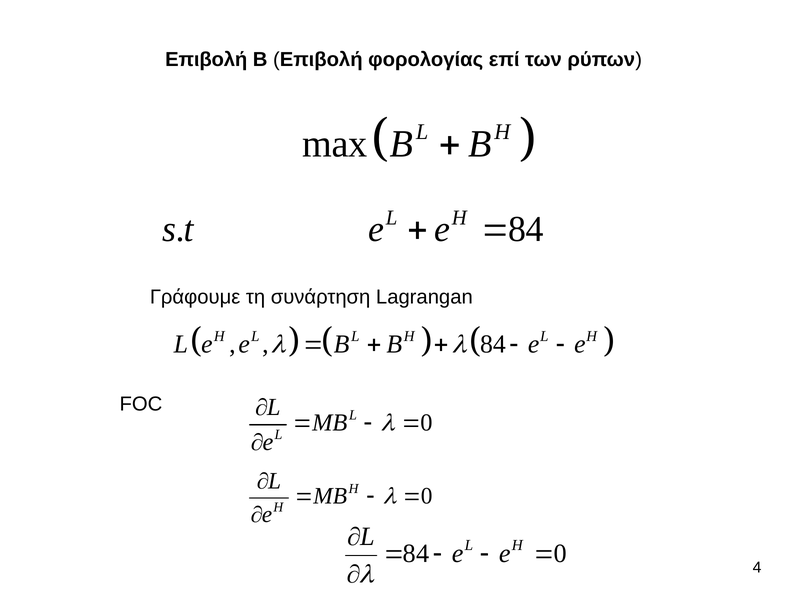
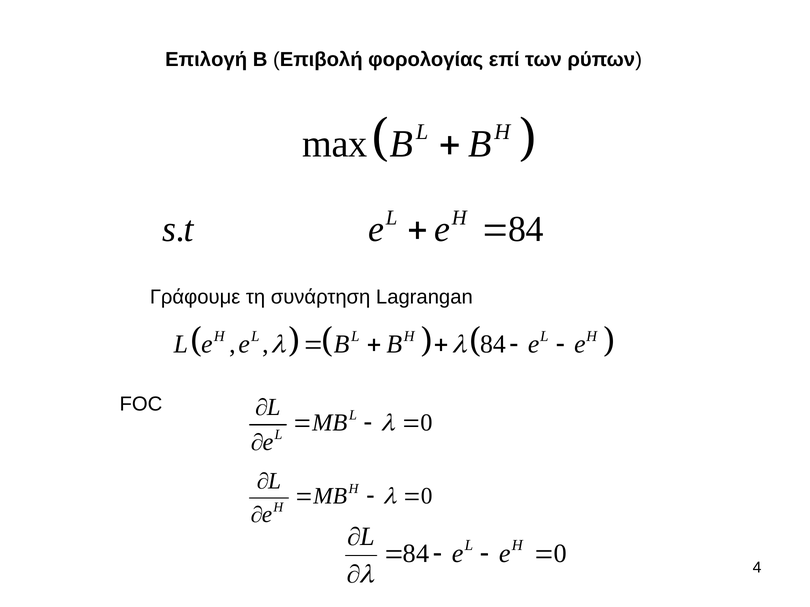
Επιβολή: Επιβολή -> Επιλογή (206, 60)
